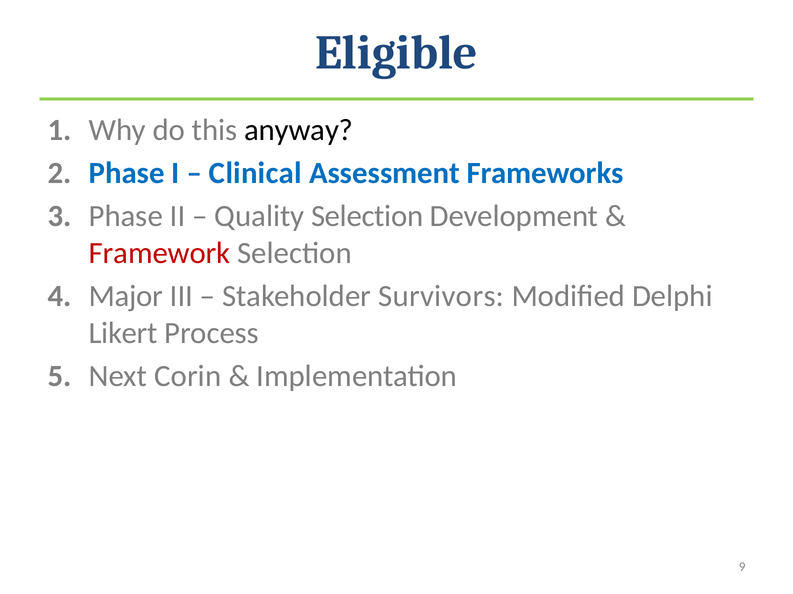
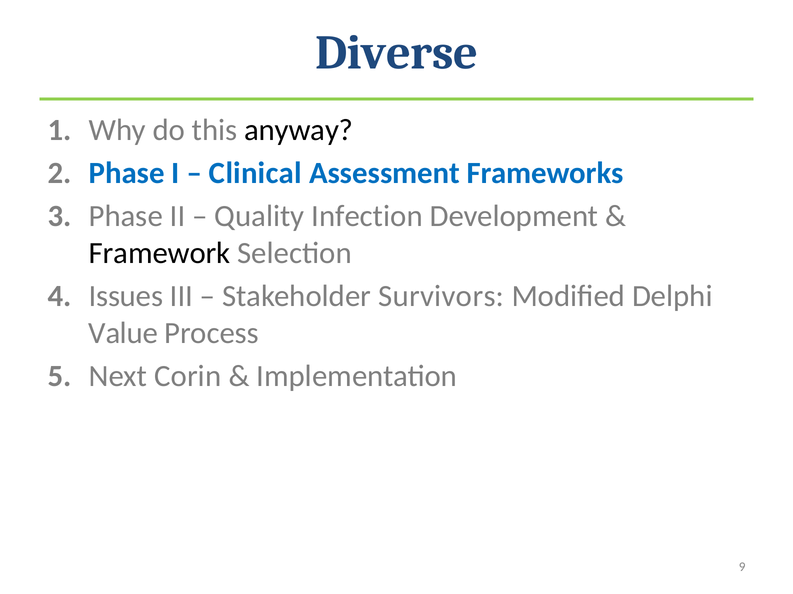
Eligible: Eligible -> Diverse (397, 53)
Quality Selection: Selection -> Infection (367, 217)
Framework colour: red -> black (160, 253)
Major: Major -> Issues (126, 297)
Likert: Likert -> Value (123, 334)
